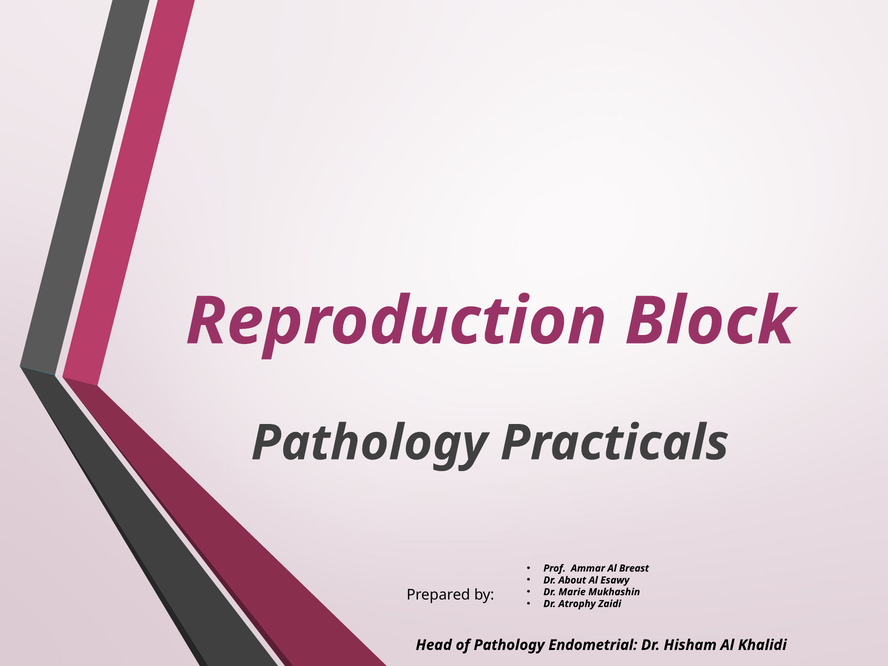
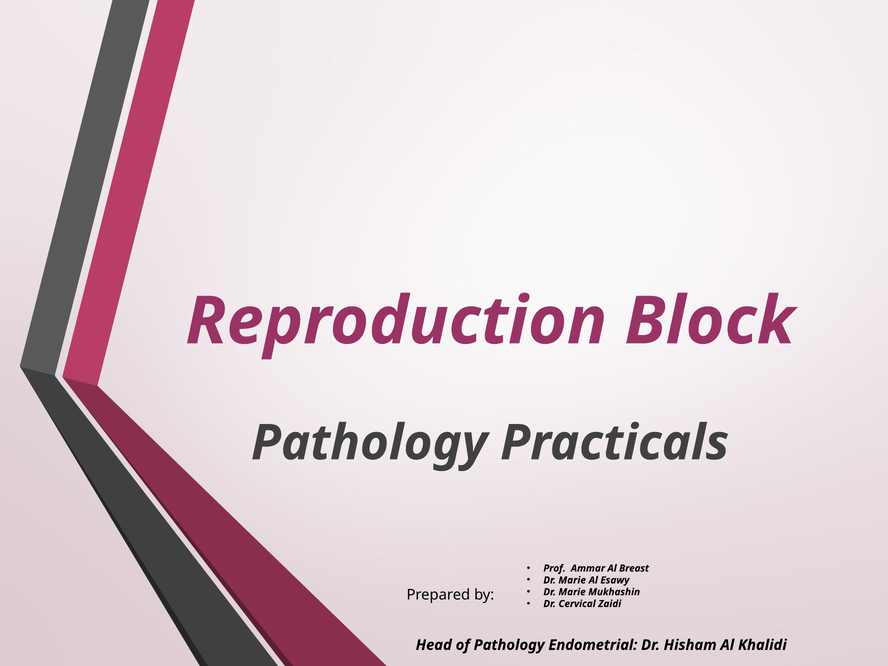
About: About -> Marie (572, 580)
Atrophy: Atrophy -> Cervical (577, 604)
